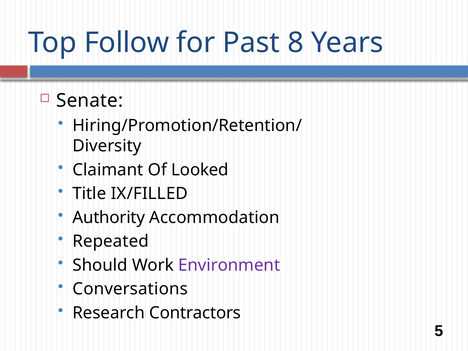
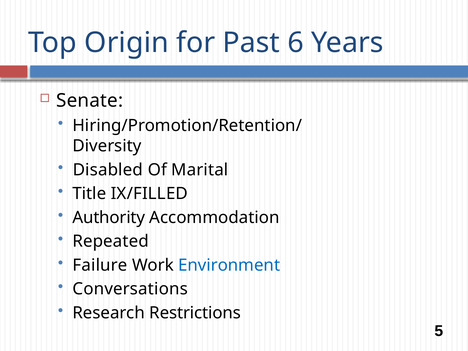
Follow: Follow -> Origin (127, 43)
8: 8 -> 6 (296, 43)
Claimant: Claimant -> Disabled (108, 170)
Looked: Looked -> Marital (200, 170)
Should: Should -> Failure (100, 265)
Environment colour: purple -> blue (229, 265)
Contractors: Contractors -> Restrictions (195, 313)
